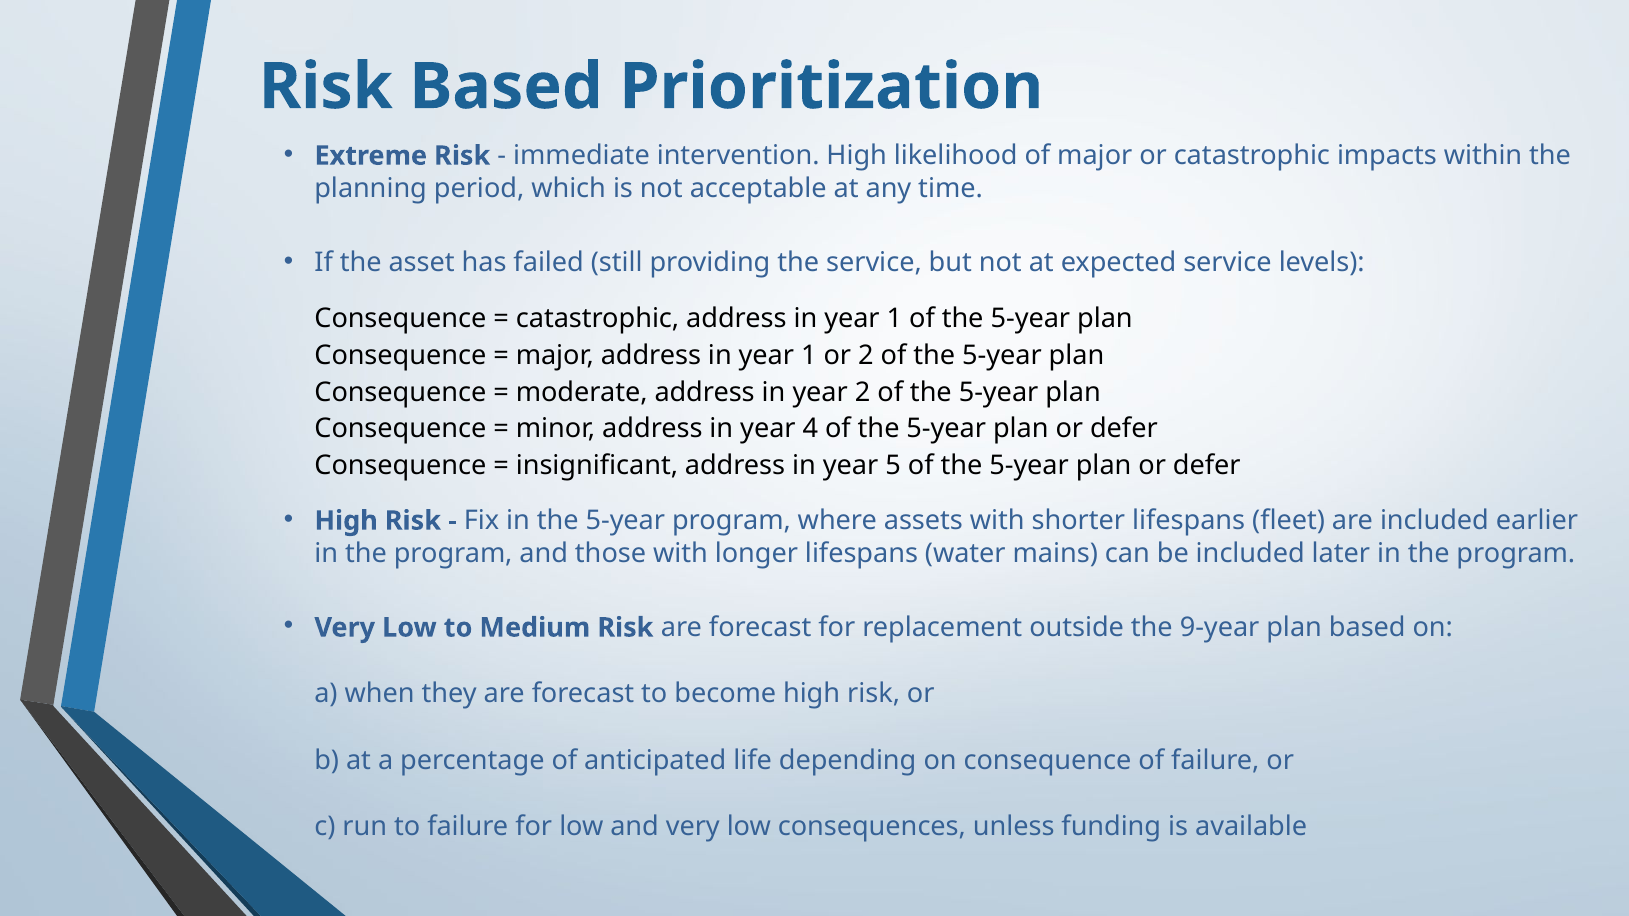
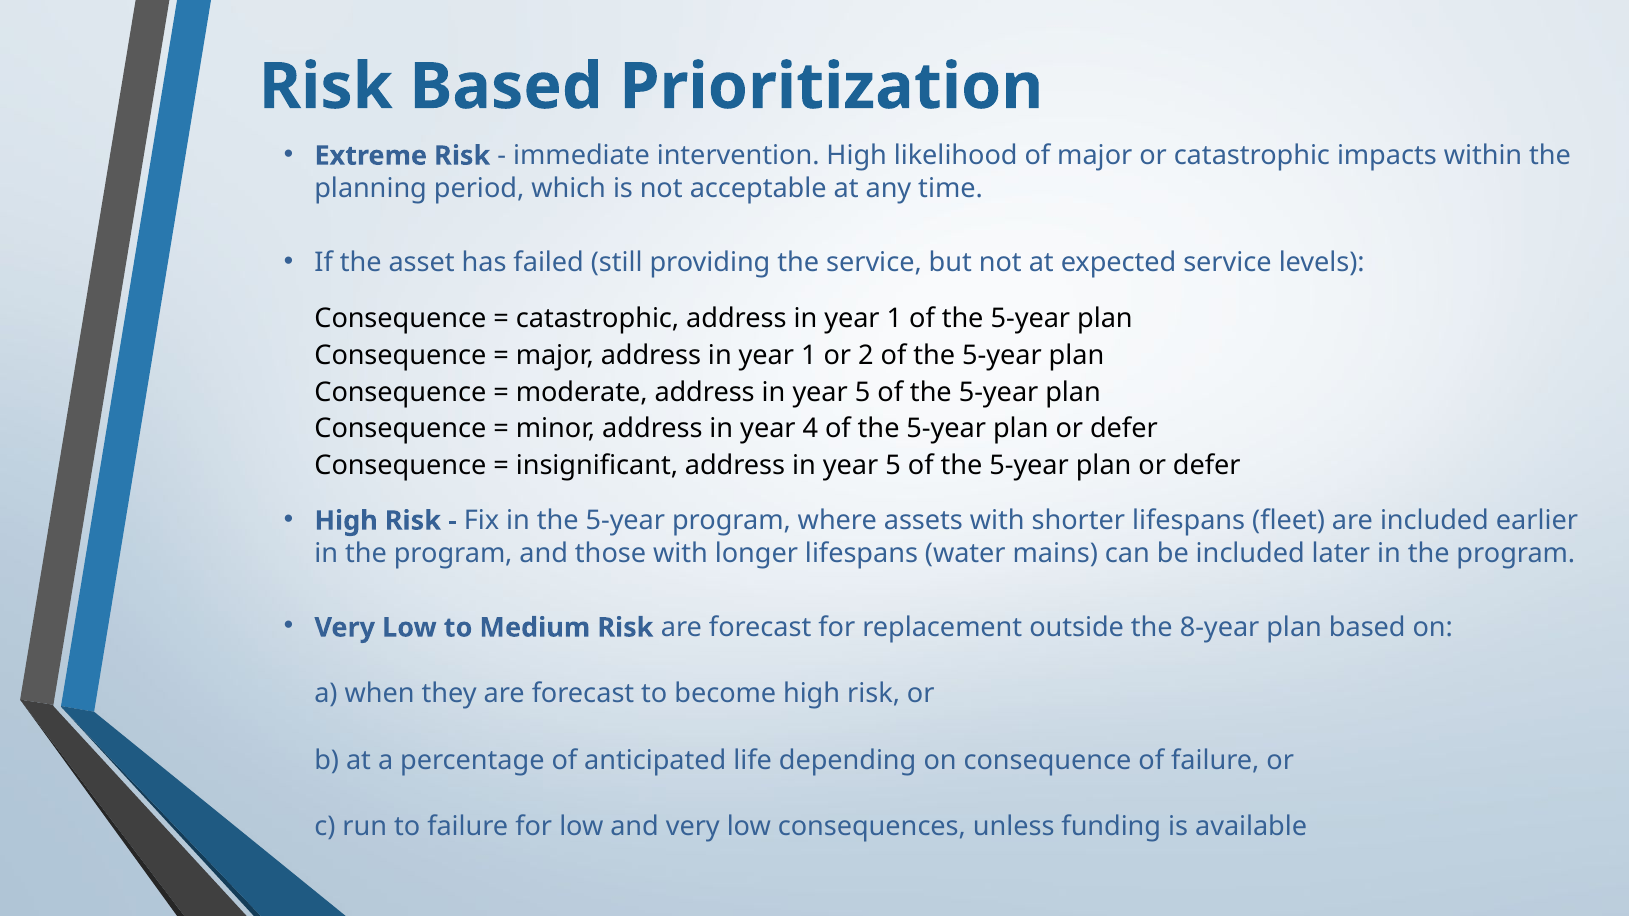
2: 2 -> 5 (863, 392)
9-year: 9-year -> 8-year (1220, 628)
